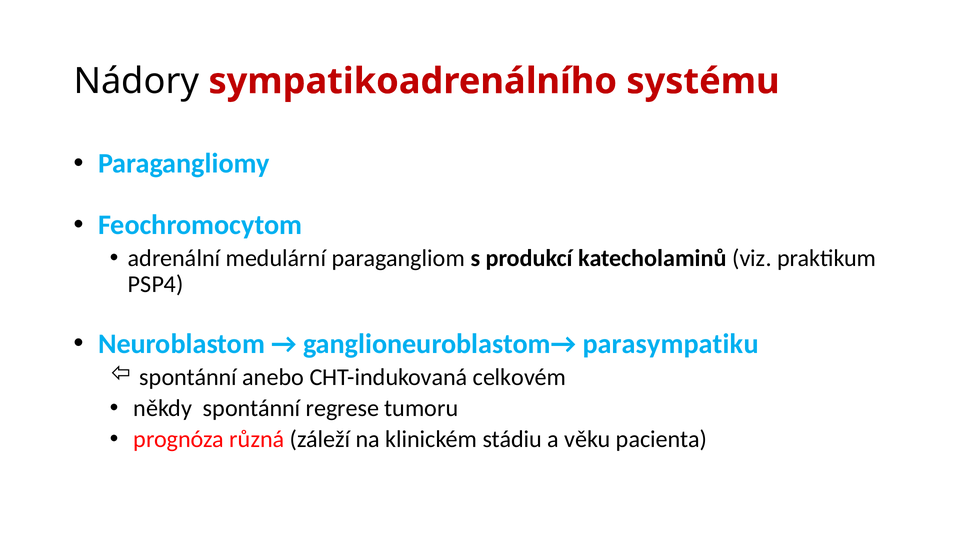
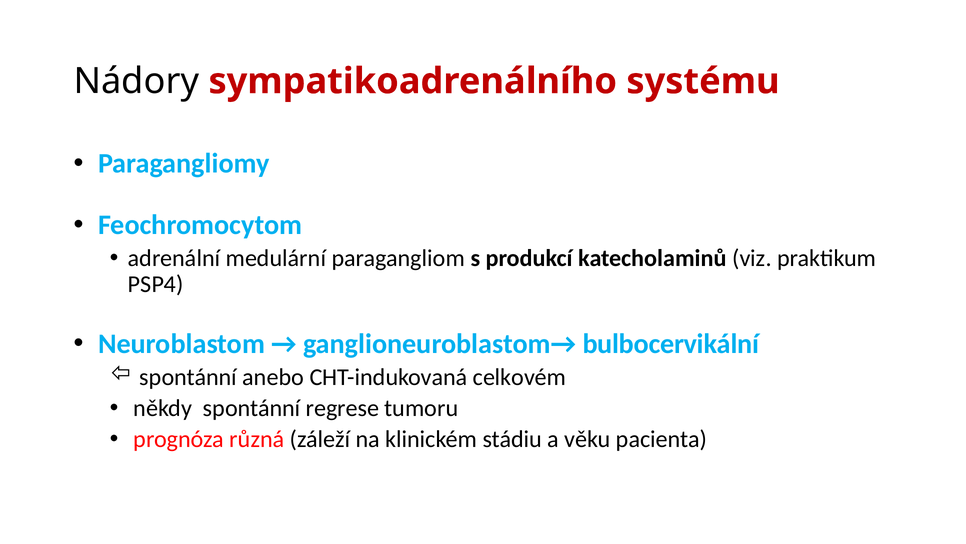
parasympatiku: parasympatiku -> bulbocervikální (671, 343)
